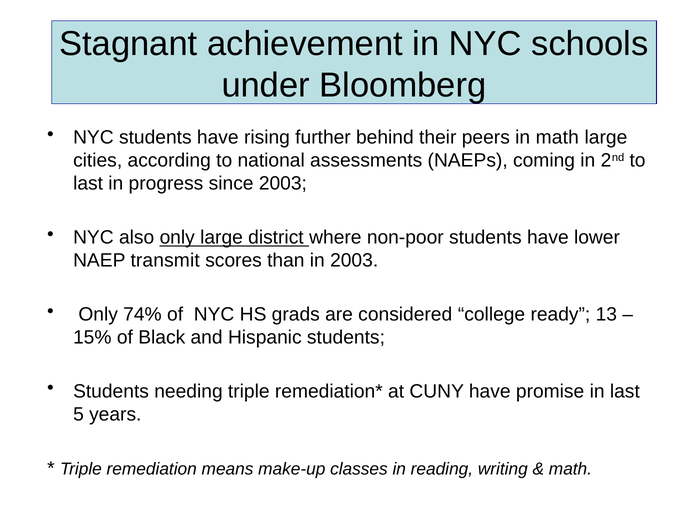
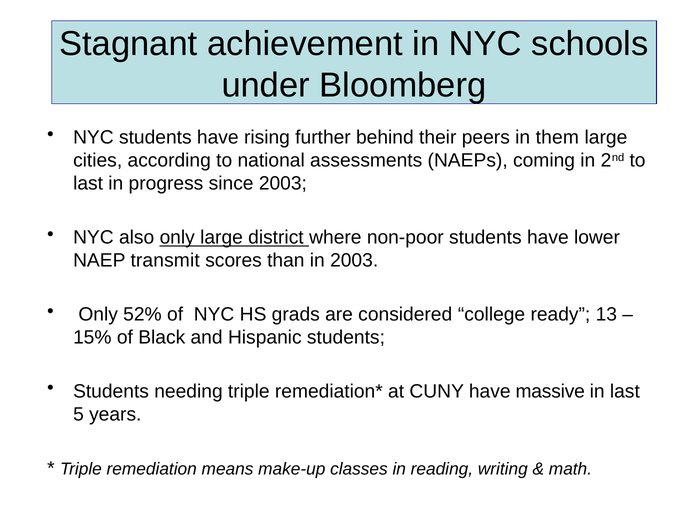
in math: math -> them (557, 137)
74%: 74% -> 52% (142, 314)
promise: promise -> massive (550, 391)
